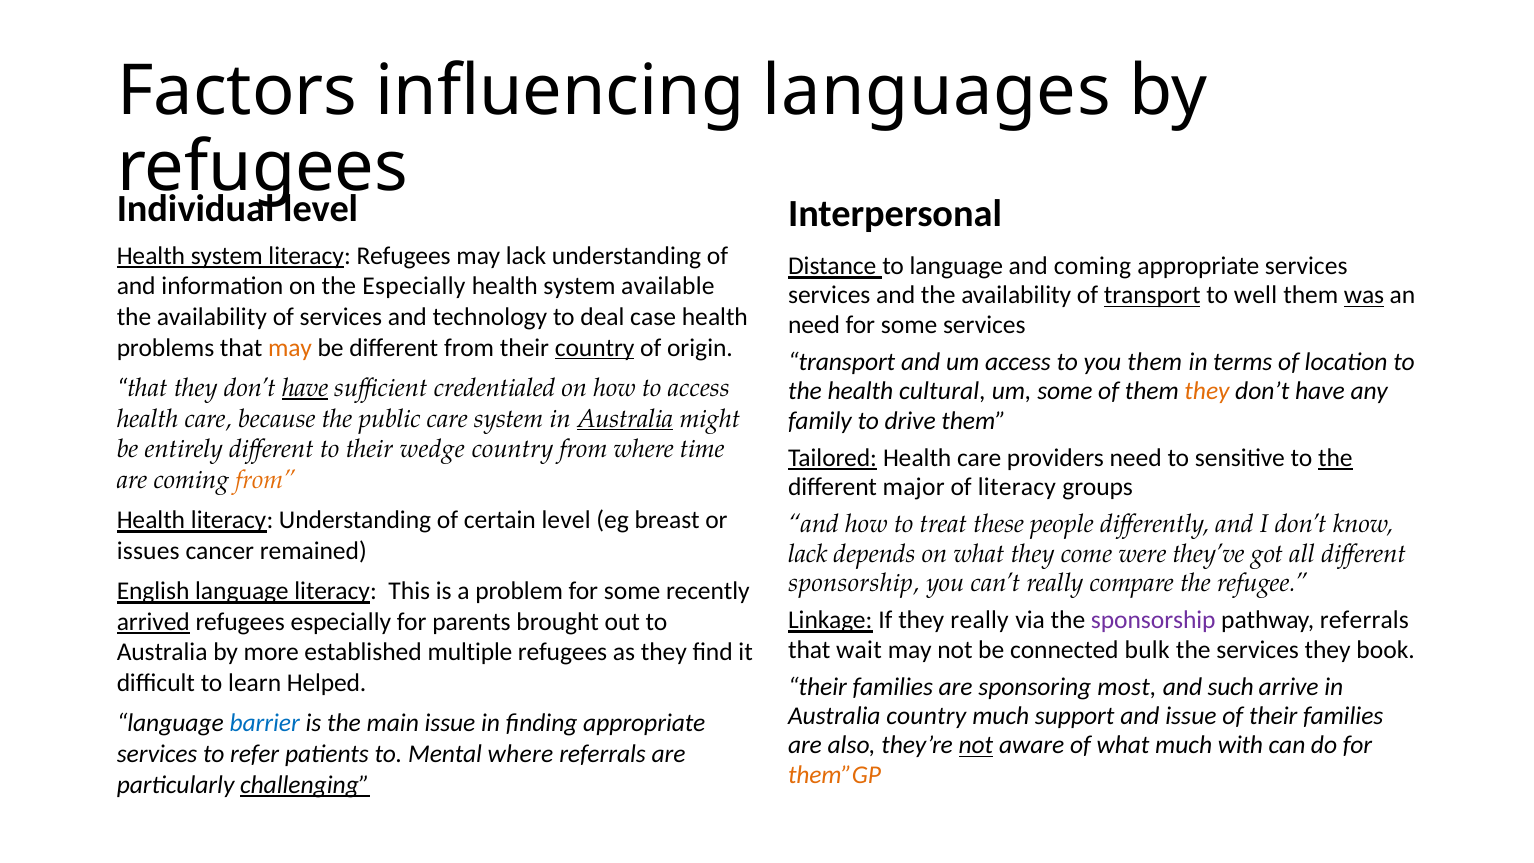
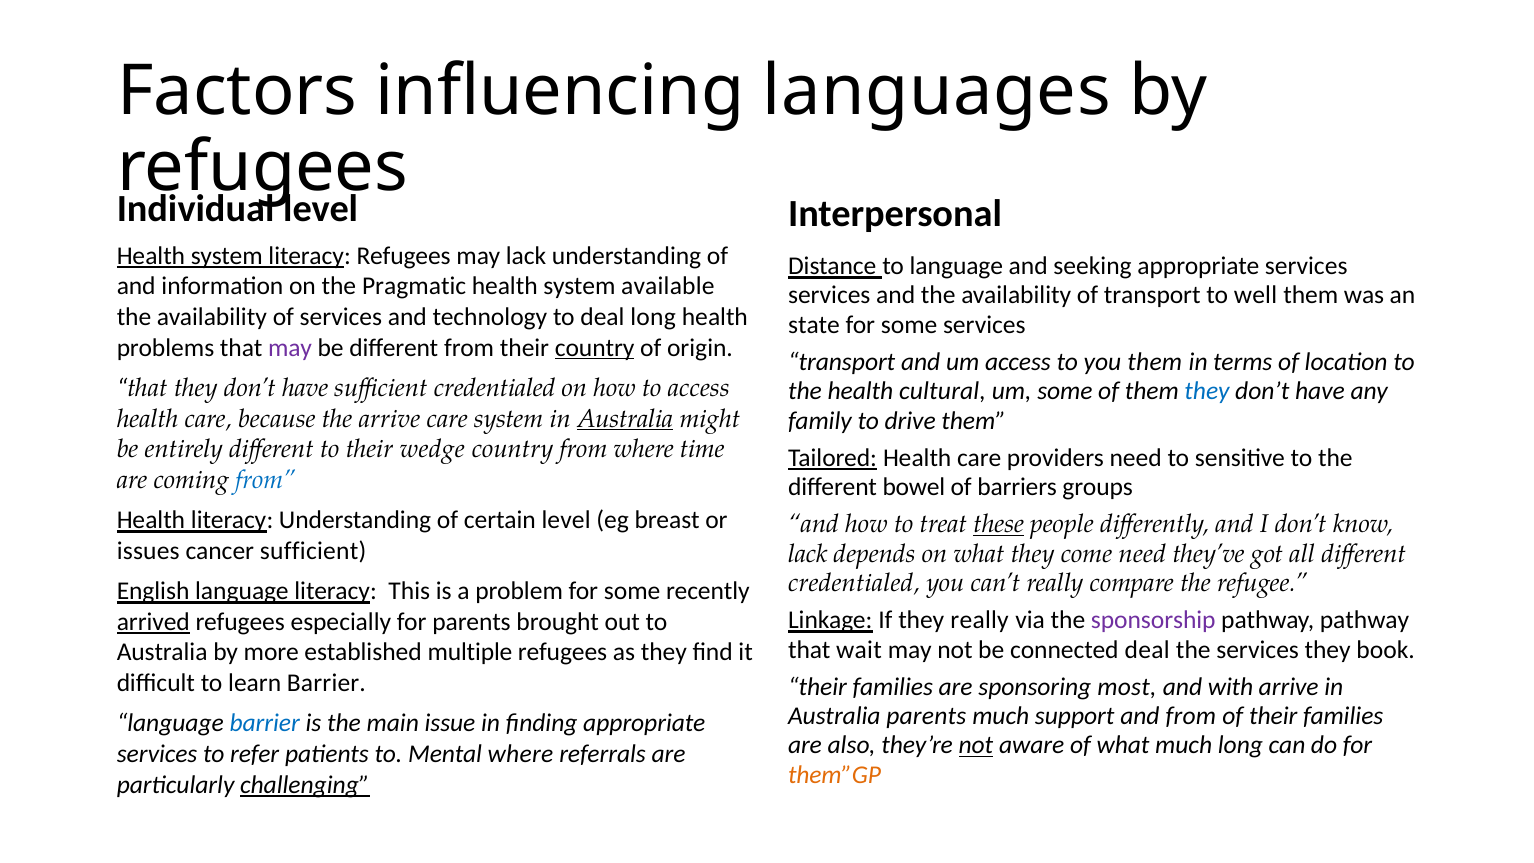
and coming: coming -> seeking (1093, 266)
the Especially: Especially -> Pragmatic (414, 286)
transport underline: present -> none (1152, 295)
was underline: present -> none (1364, 295)
deal case: case -> long (653, 317)
need: need -> state (814, 325)
may colour: orange -> purple (290, 348)
have underline: present -> none (305, 388)
they colour: orange -> blue (1207, 391)
the public: public -> arrive (390, 419)
the underline: present -> none (1335, 458)
from colour: orange -> blue (266, 480)
major: major -> bowel (914, 487)
of literacy: literacy -> barriers (1017, 487)
these underline: none -> present (999, 524)
cancer remained: remained -> sufficient (313, 551)
come were: were -> need (1142, 554)
sponsorship: sponsorship -> credentialed (854, 583)
pathway referrals: referrals -> pathway (1365, 620)
connected bulk: bulk -> deal (1147, 649)
learn Helped: Helped -> Barrier (326, 683)
such: such -> with (1231, 687)
Australia country: country -> parents (926, 716)
and issue: issue -> from (1191, 716)
much with: with -> long (1240, 745)
